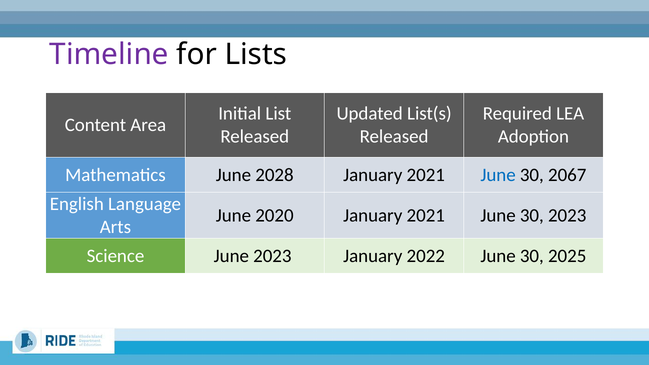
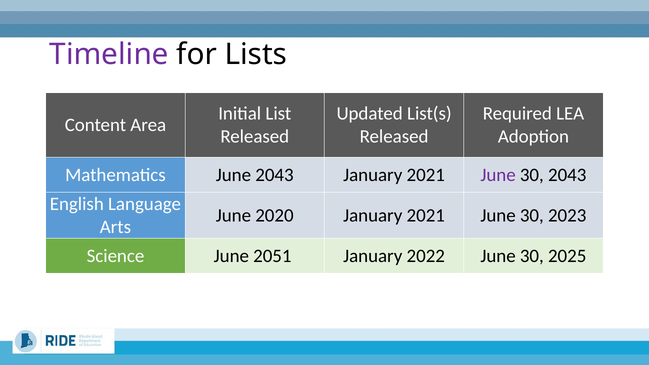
June 2028: 2028 -> 2043 (274, 175)
June colour: blue -> purple (498, 175)
30 2067: 2067 -> 2043 (567, 175)
June 2023: 2023 -> 2051 (272, 256)
